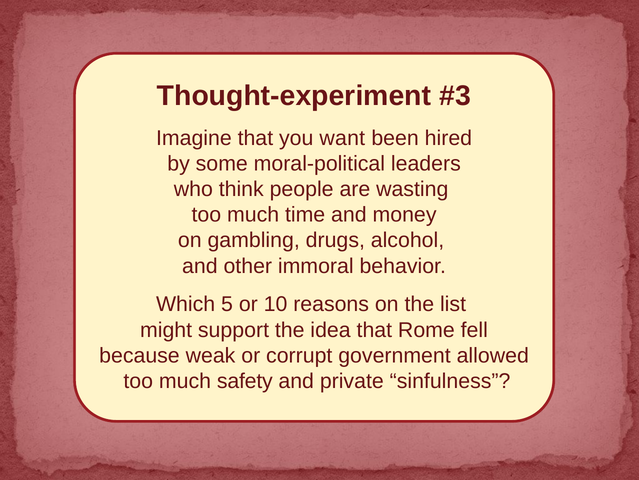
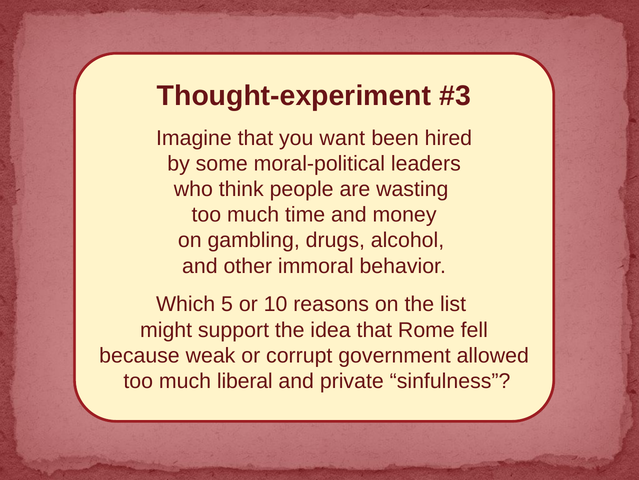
safety: safety -> liberal (245, 381)
